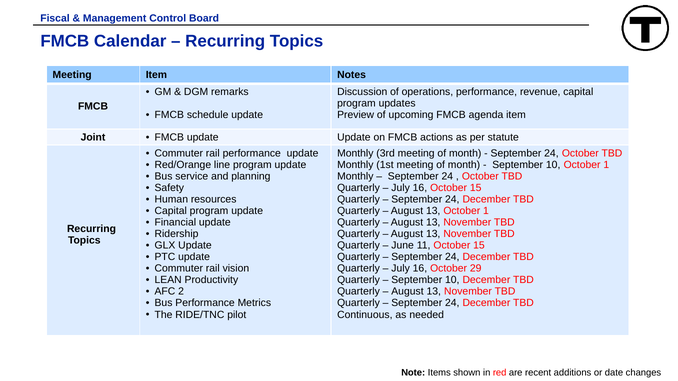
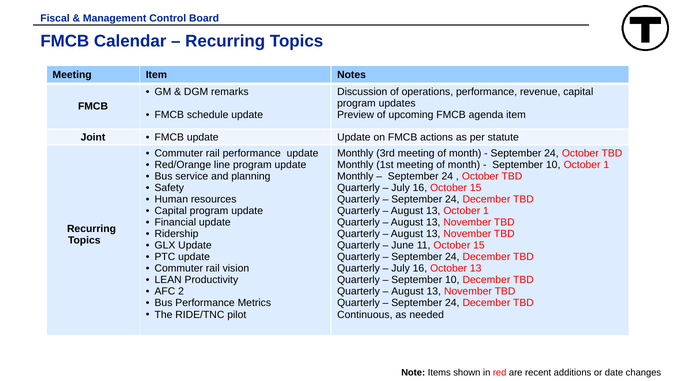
October 29: 29 -> 13 (476, 269)
